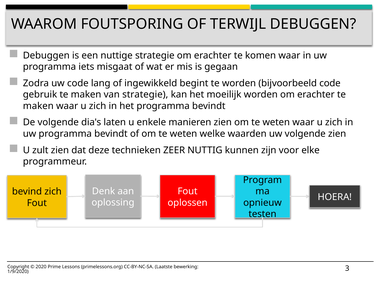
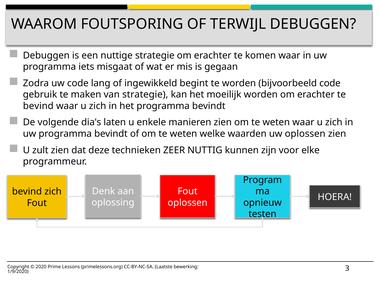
maken: maken -> bevind (38, 106)
uw volgende: volgende -> oplossen (305, 134)
